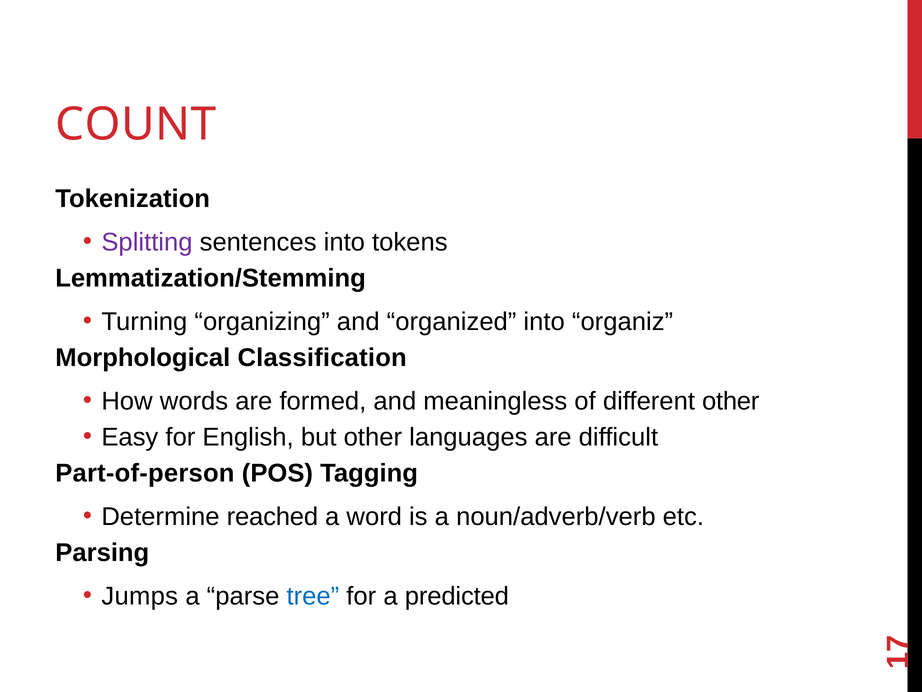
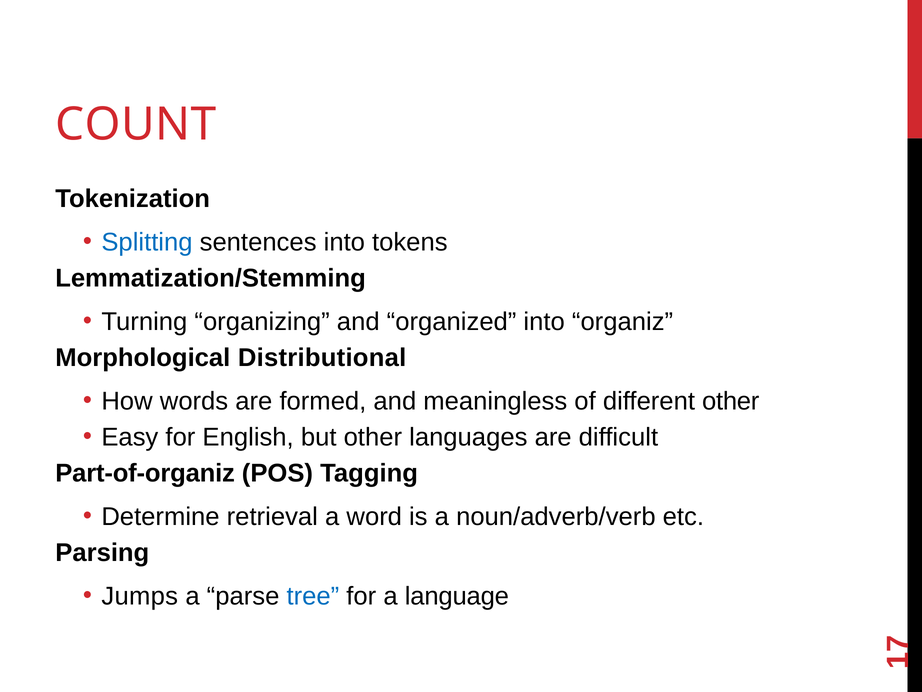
Splitting colour: purple -> blue (147, 242)
Classification: Classification -> Distributional (322, 358)
Part-of-person: Part-of-person -> Part-of-organiz (145, 473)
reached: reached -> retrieval (272, 517)
predicted: predicted -> language (457, 596)
